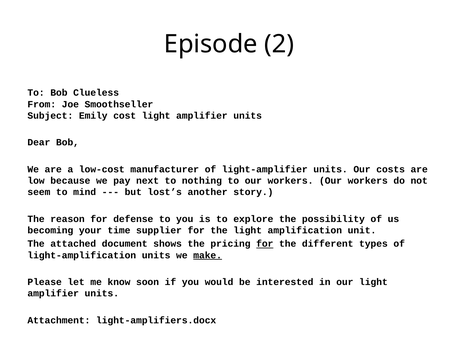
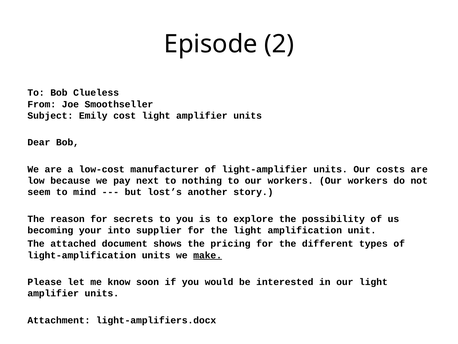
defense: defense -> secrets (133, 219)
time: time -> into (119, 230)
for underline: present -> none (265, 243)
